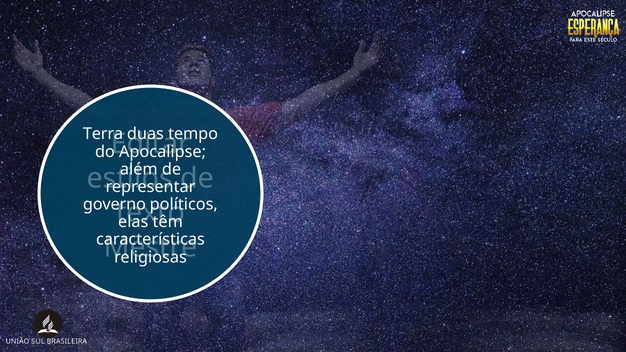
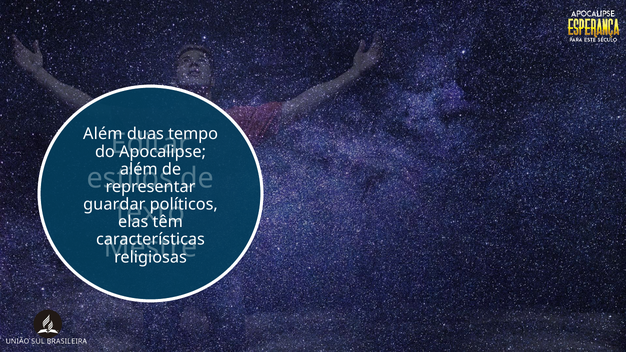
Terra: Terra -> Além (103, 134)
governo: governo -> guardar (114, 204)
